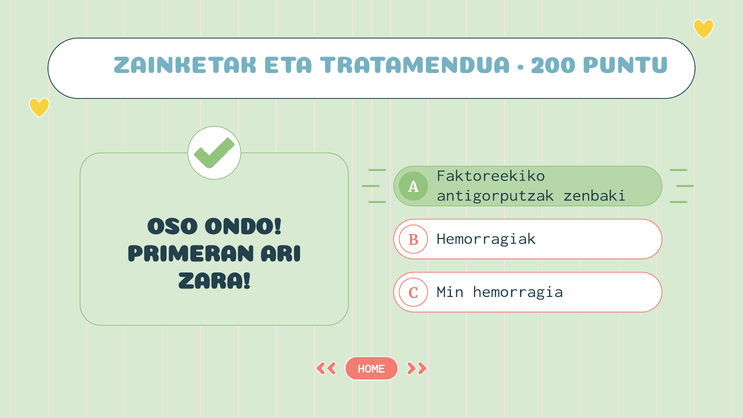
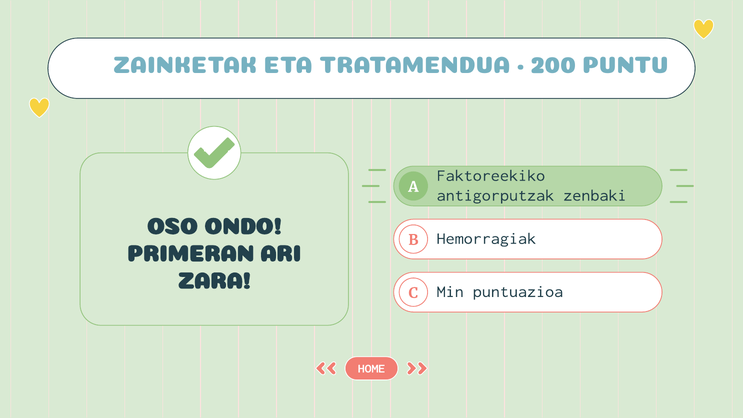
hemorragia: hemorragia -> puntuazioa (518, 291)
